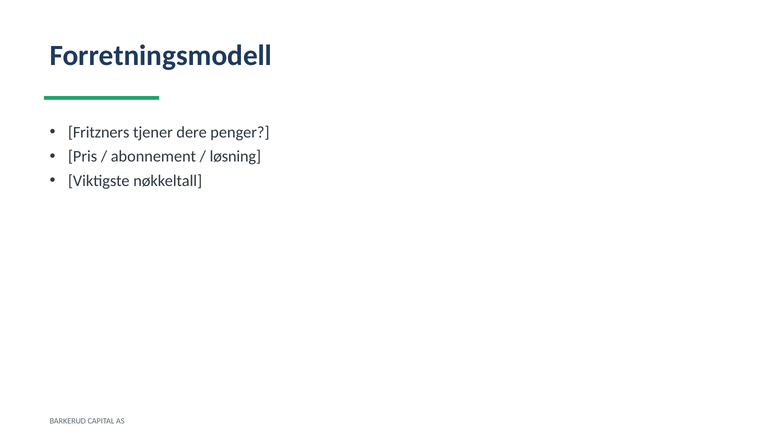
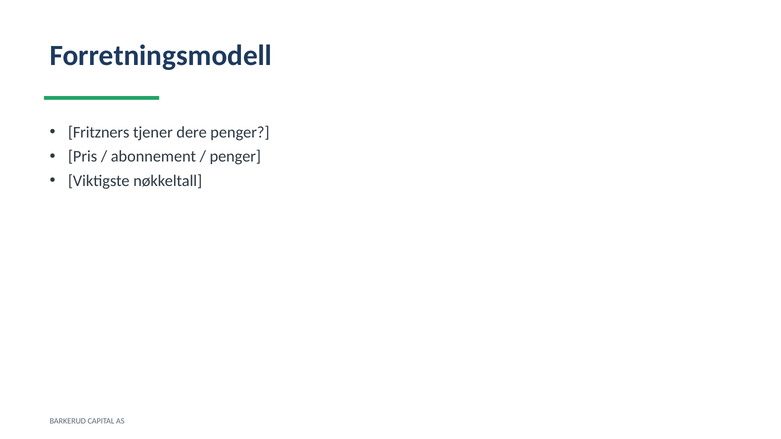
løsning: løsning -> penger (235, 157)
